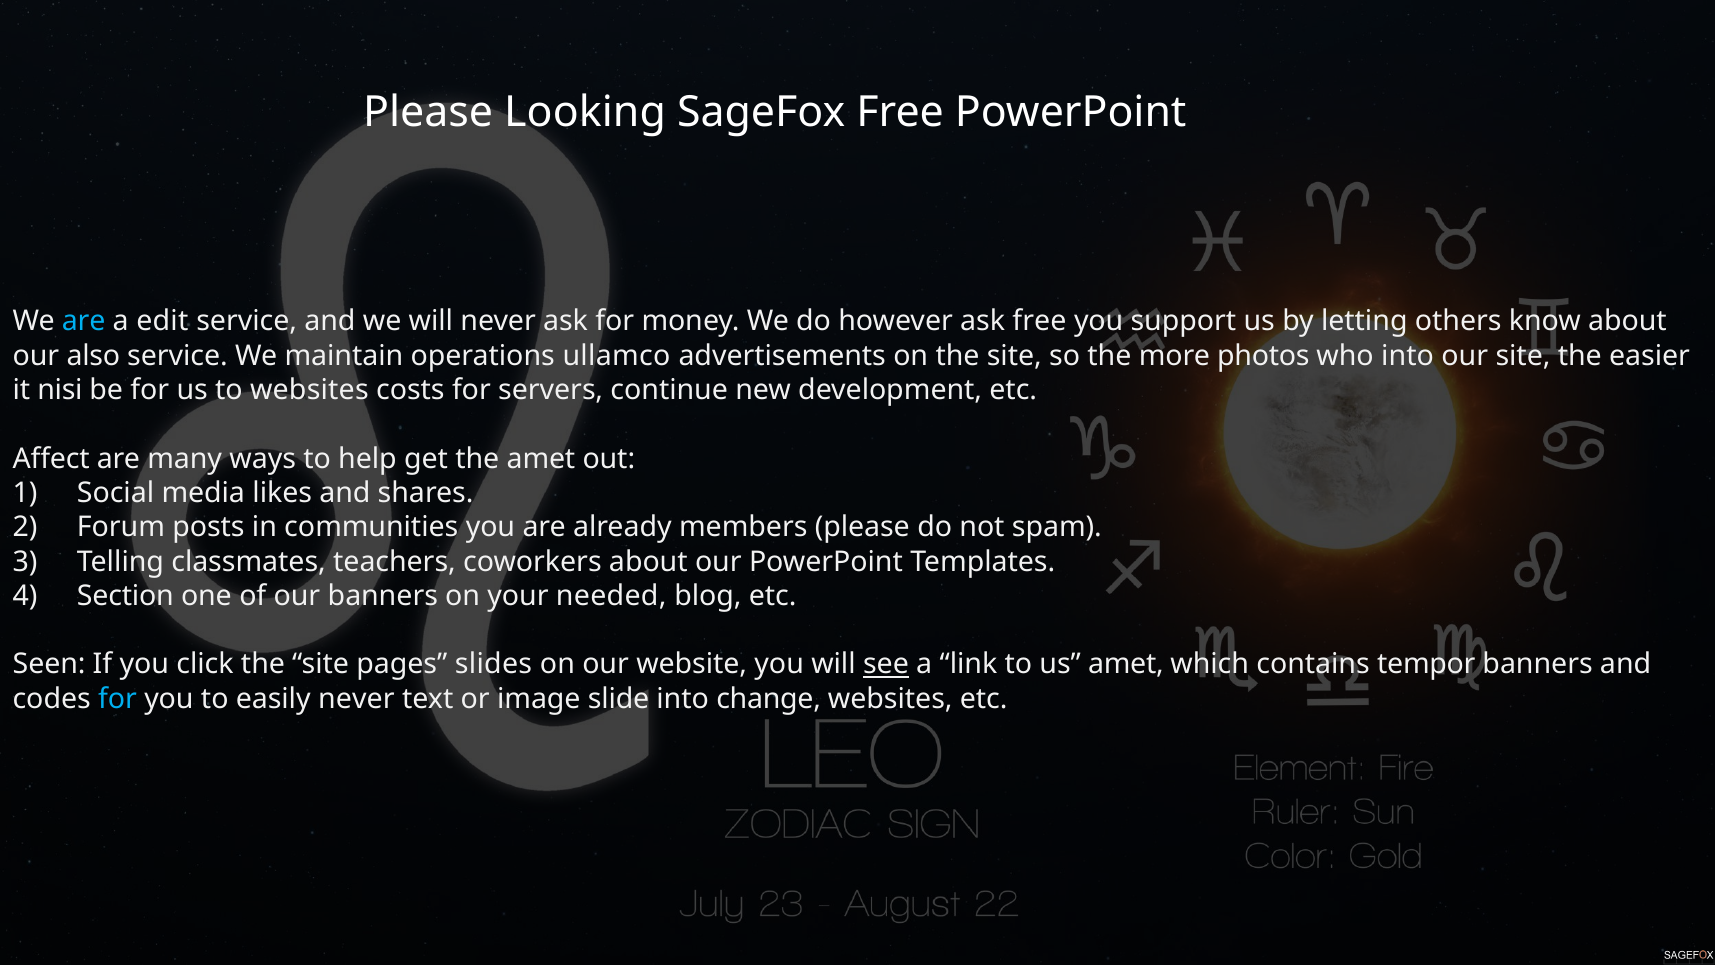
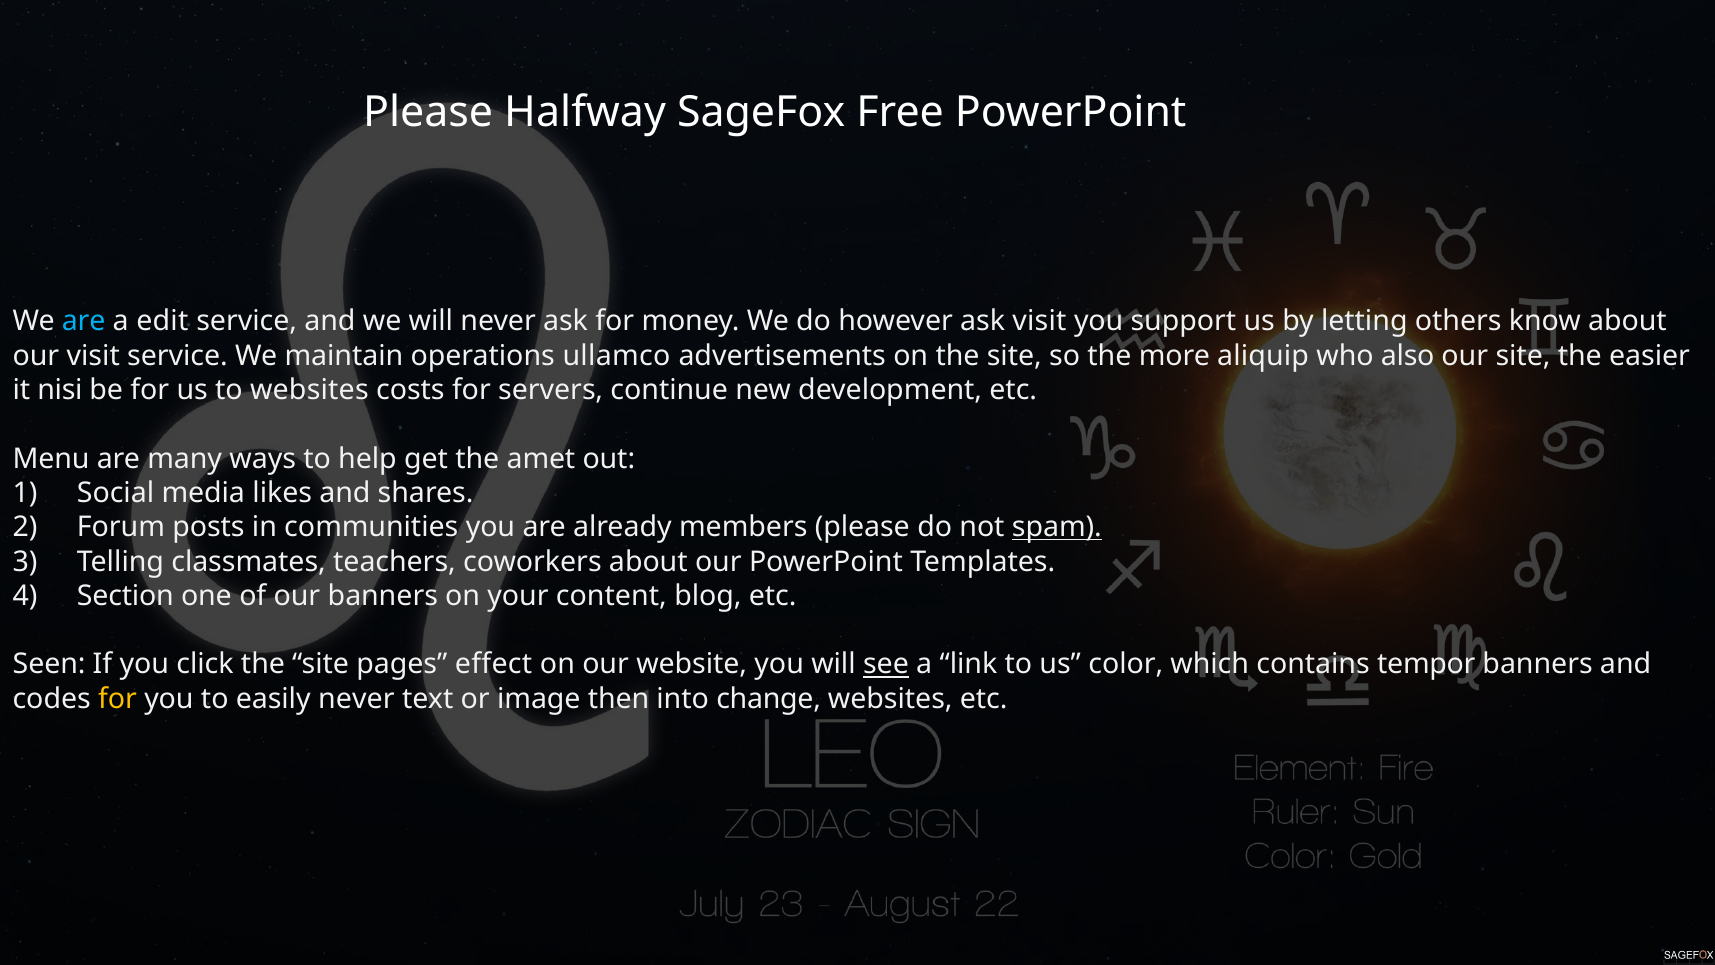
Looking: Looking -> Halfway (585, 112)
ask free: free -> visit (1039, 321)
our also: also -> visit (93, 356)
photos: photos -> aliquip (1263, 356)
who into: into -> also (1408, 356)
Affect: Affect -> Menu (51, 459)
spam underline: none -> present (1057, 527)
needed: needed -> content (611, 596)
slides: slides -> effect (494, 664)
us amet: amet -> color (1126, 664)
for colour: light blue -> yellow (117, 699)
slide: slide -> then (619, 699)
